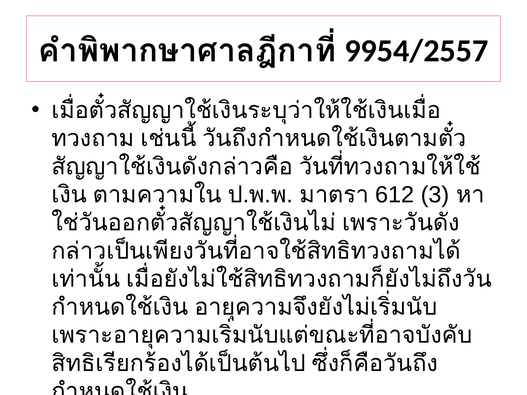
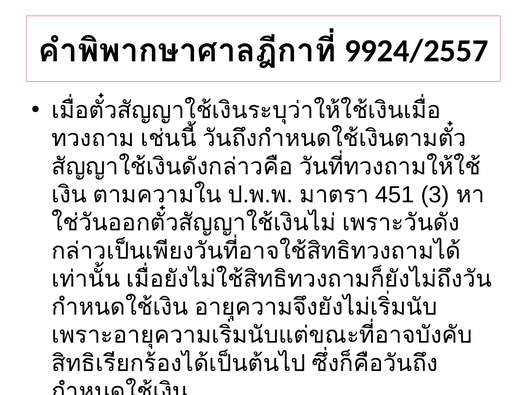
9954/2557: 9954/2557 -> 9924/2557 (416, 51)
612: 612 -> 451 (395, 195)
